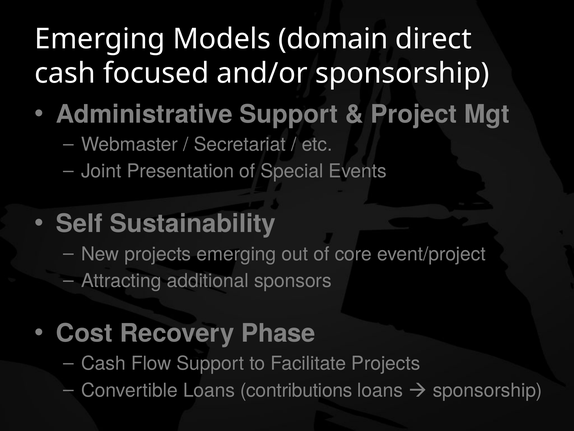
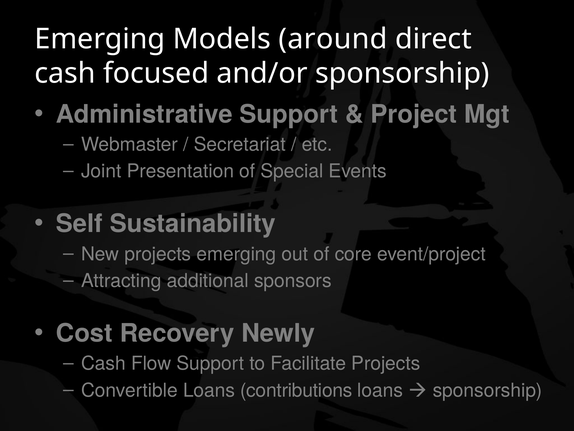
domain: domain -> around (333, 39)
Phase: Phase -> Newly (278, 333)
